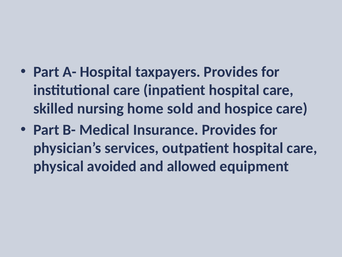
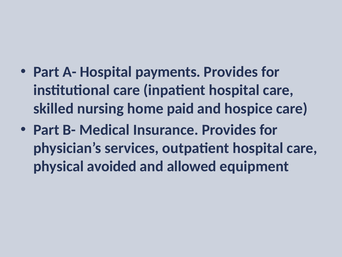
taxpayers: taxpayers -> payments (168, 72)
sold: sold -> paid (180, 108)
